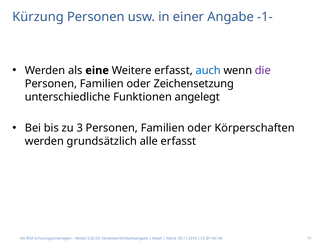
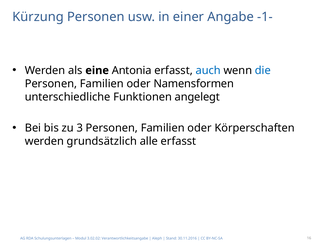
Weitere: Weitere -> Antonia (132, 70)
die colour: purple -> blue (263, 70)
Zeichensetzung: Zeichensetzung -> Namensformen (194, 83)
